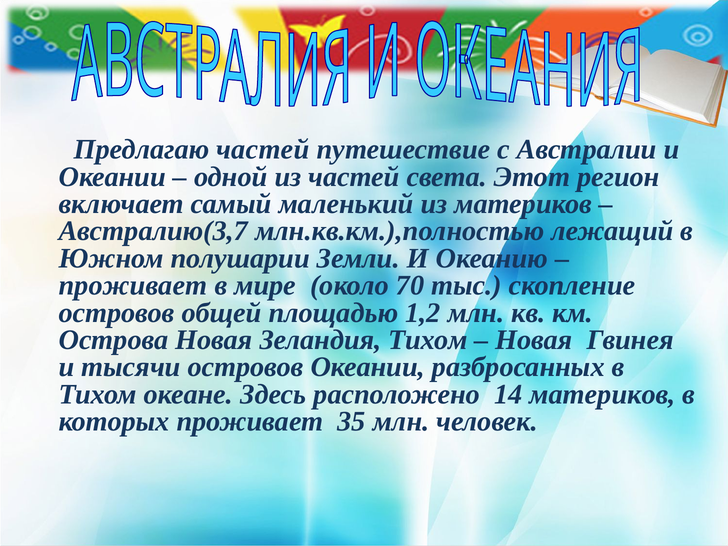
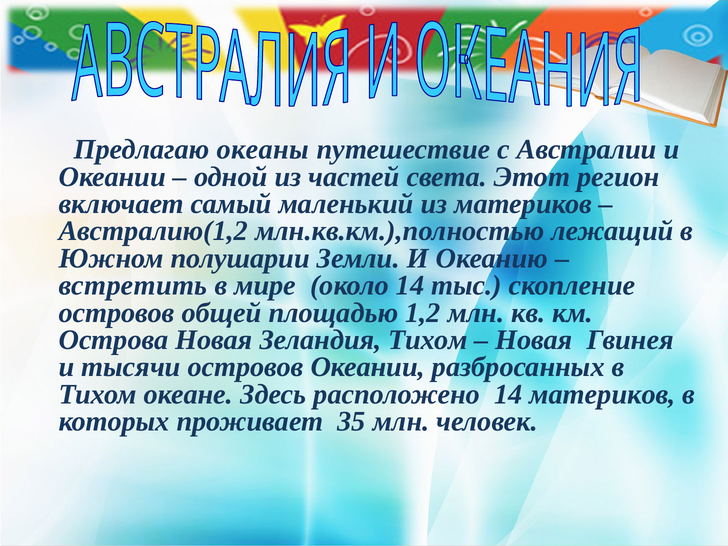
Предлагаю частей: частей -> океаны (263, 150)
Австралию(3,7: Австралию(3,7 -> Австралию(1,2 (153, 231)
проживает: проживает -> встретить (133, 286)
около 70: 70 -> 14 (410, 286)
